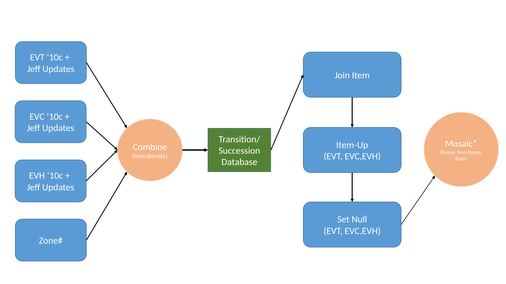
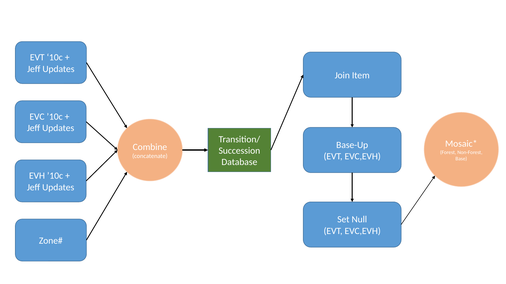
Item-Up: Item-Up -> Base-Up (352, 145)
